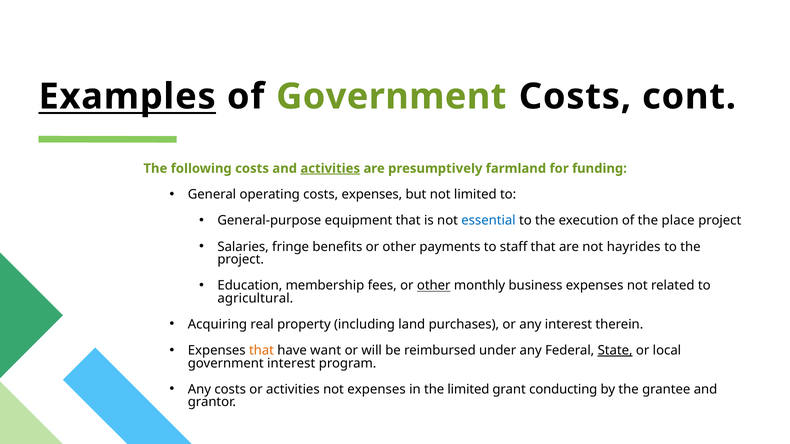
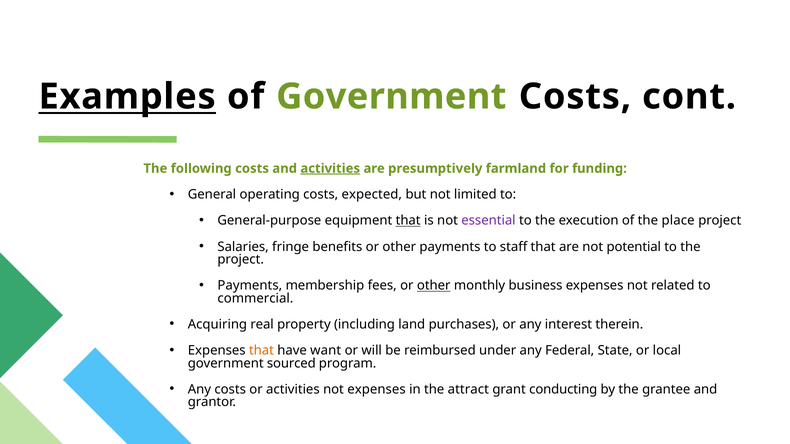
costs expenses: expenses -> expected (372, 195)
that underline: none -> present (408, 221)
essential colour: blue -> purple (488, 221)
hayrides: hayrides -> potential (634, 247)
Education: Education -> Payments (250, 286)
agricultural: agricultural -> commercial (255, 299)
State underline: present -> none (615, 351)
government interest: interest -> sourced (291, 364)
the limited: limited -> attract (468, 390)
